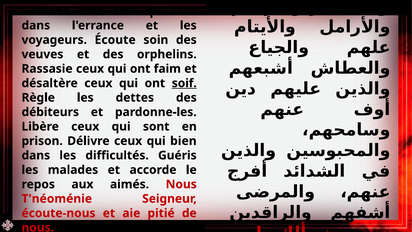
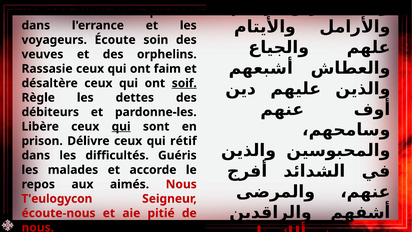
qui underline: none -> present (121, 126)
bien: bien -> rétif (183, 141)
T'néoménie: T'néoménie -> T'eulogycon (57, 199)
